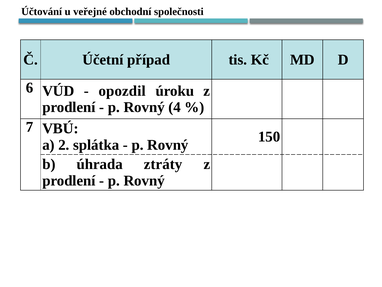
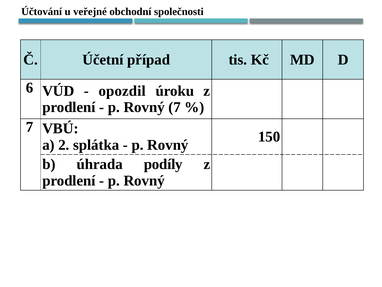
Rovný 4: 4 -> 7 (175, 107)
ztráty: ztráty -> podíly (163, 164)
